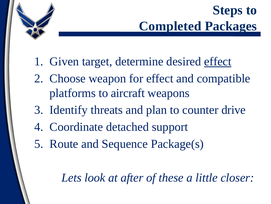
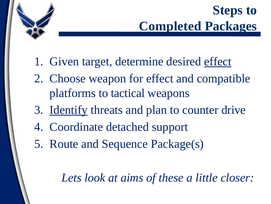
aircraft: aircraft -> tactical (128, 93)
Identify underline: none -> present (69, 110)
after: after -> aims (132, 177)
